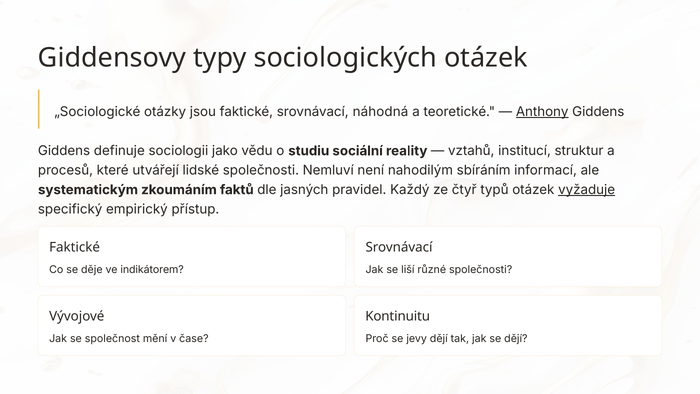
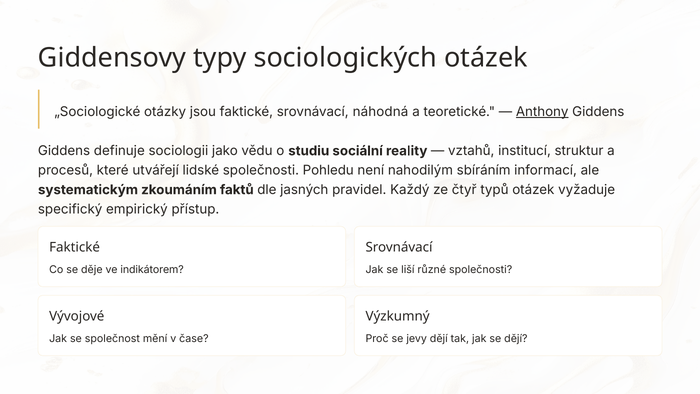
Nemluví: Nemluví -> Pohledu (328, 170)
vyžaduje underline: present -> none (587, 190)
Kontinuitu: Kontinuitu -> Výzkumný (398, 316)
